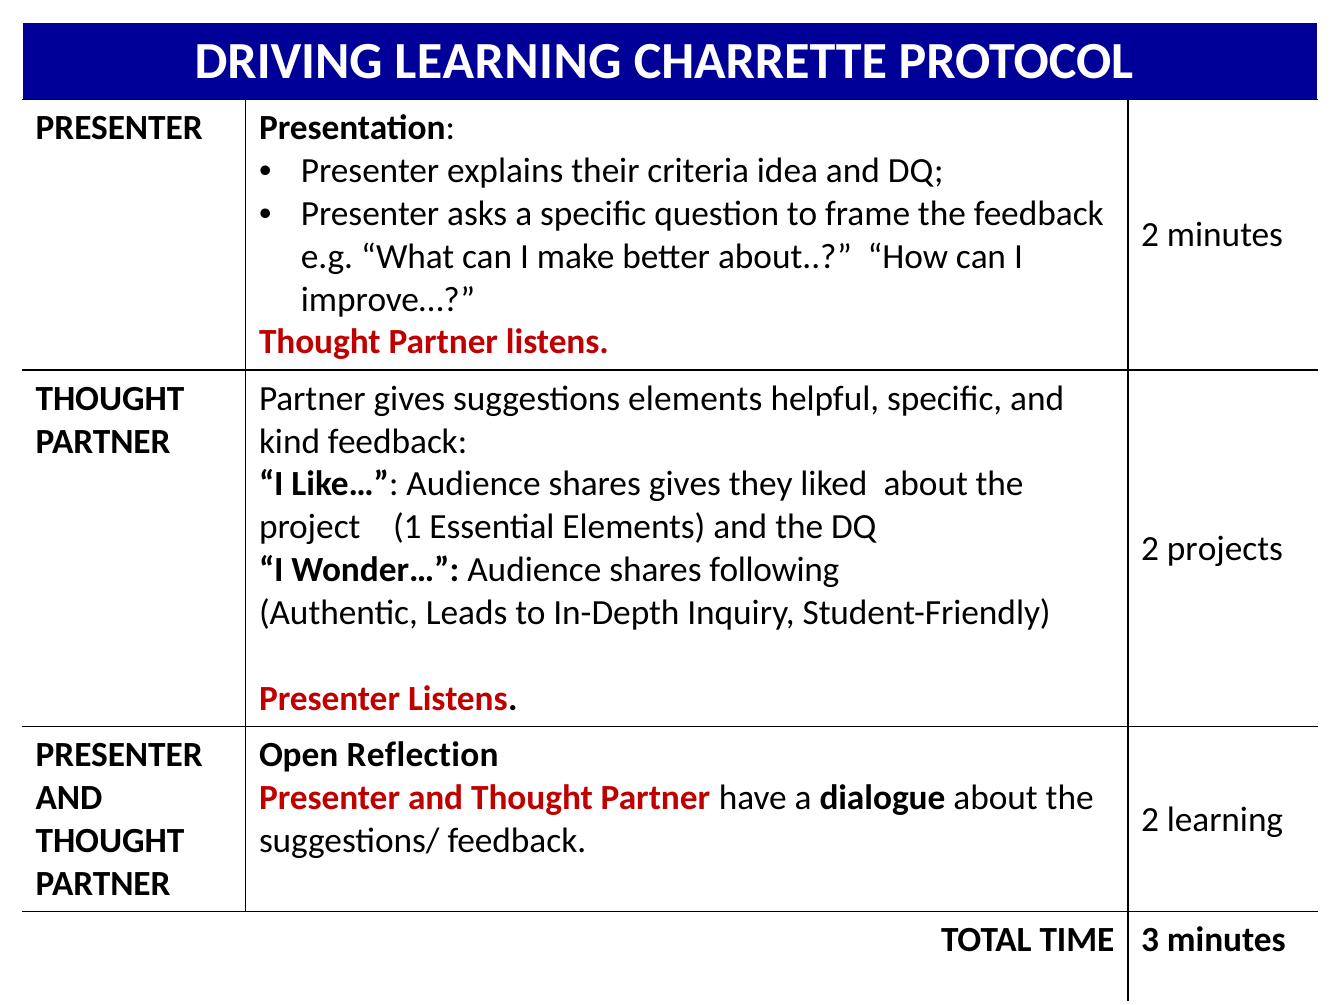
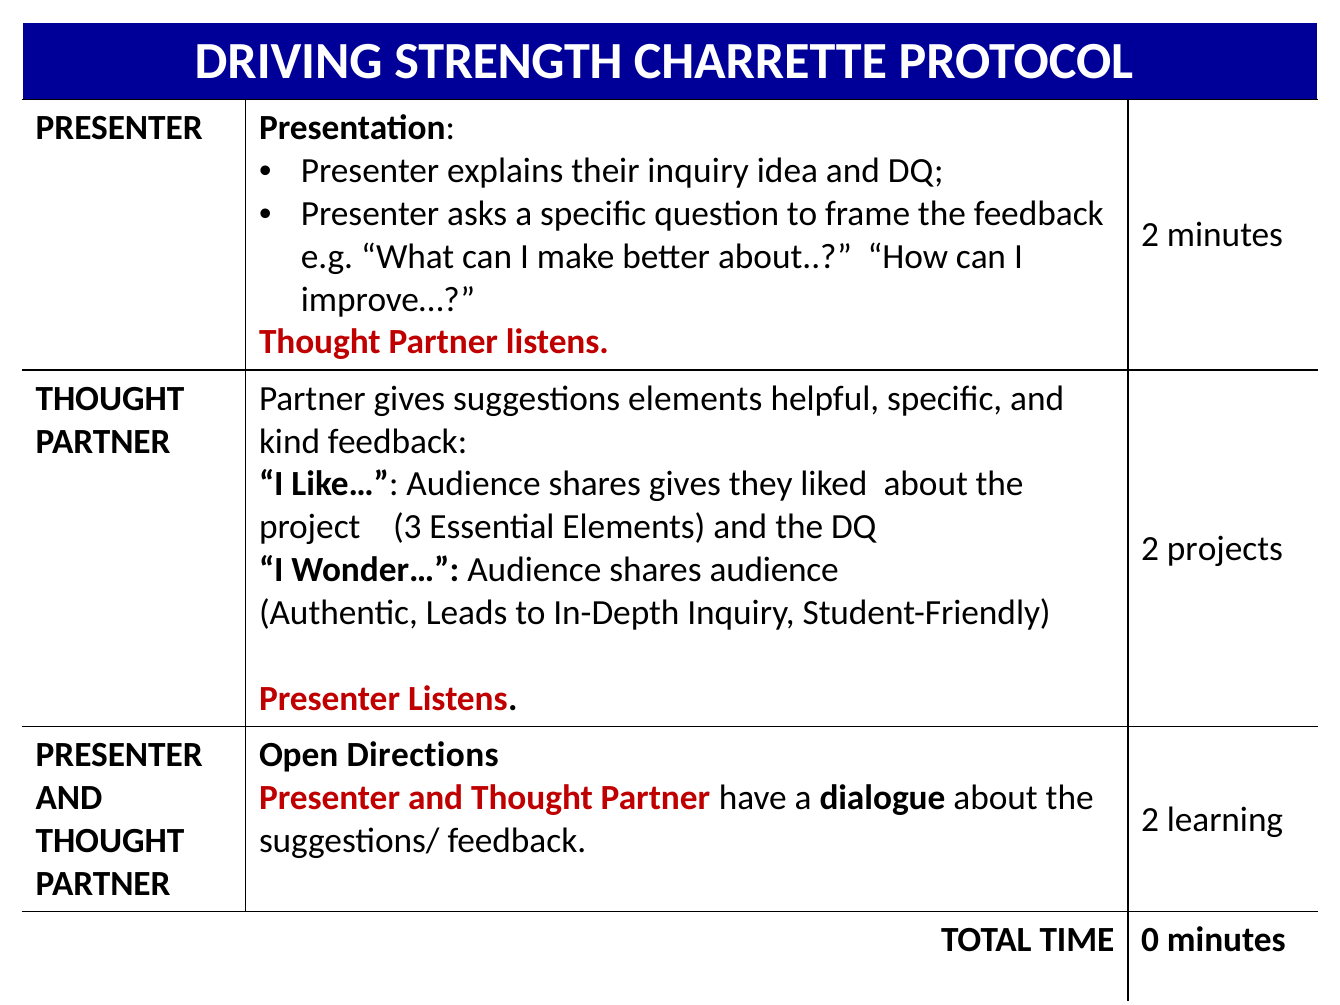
DRIVING LEARNING: LEARNING -> STRENGTH (508, 61)
their criteria: criteria -> inquiry (698, 171)
1: 1 -> 3 (407, 527)
shares following: following -> audience (774, 570)
Reflection: Reflection -> Directions (423, 755)
3: 3 -> 0 (1150, 940)
